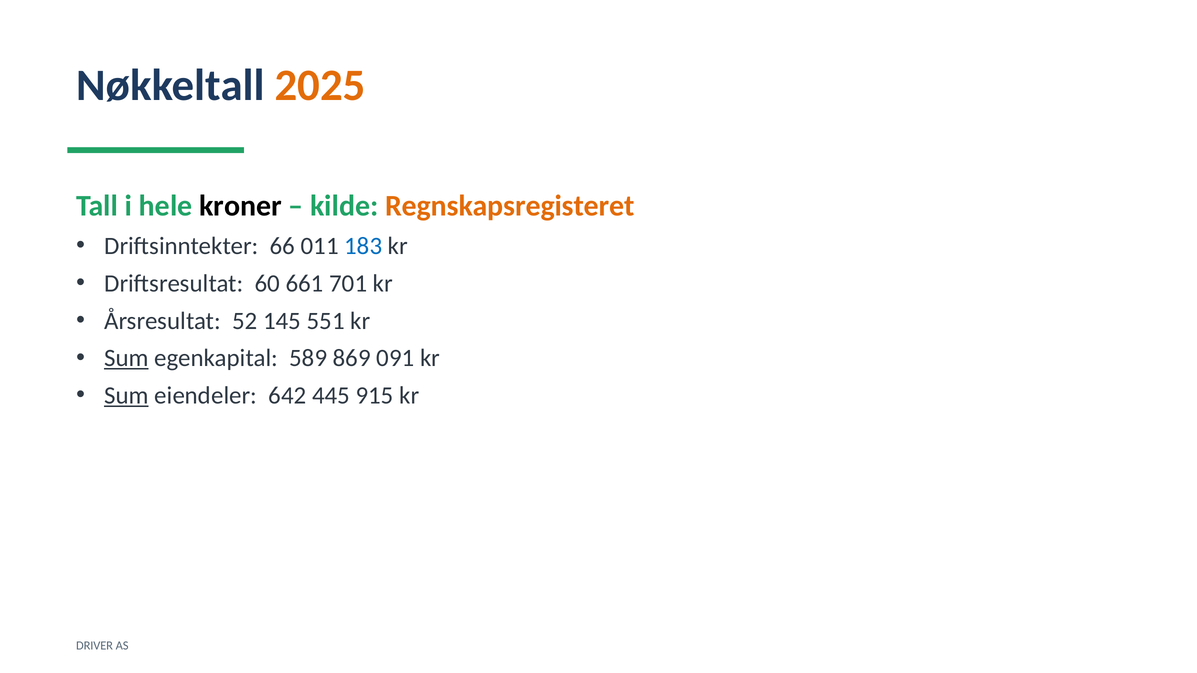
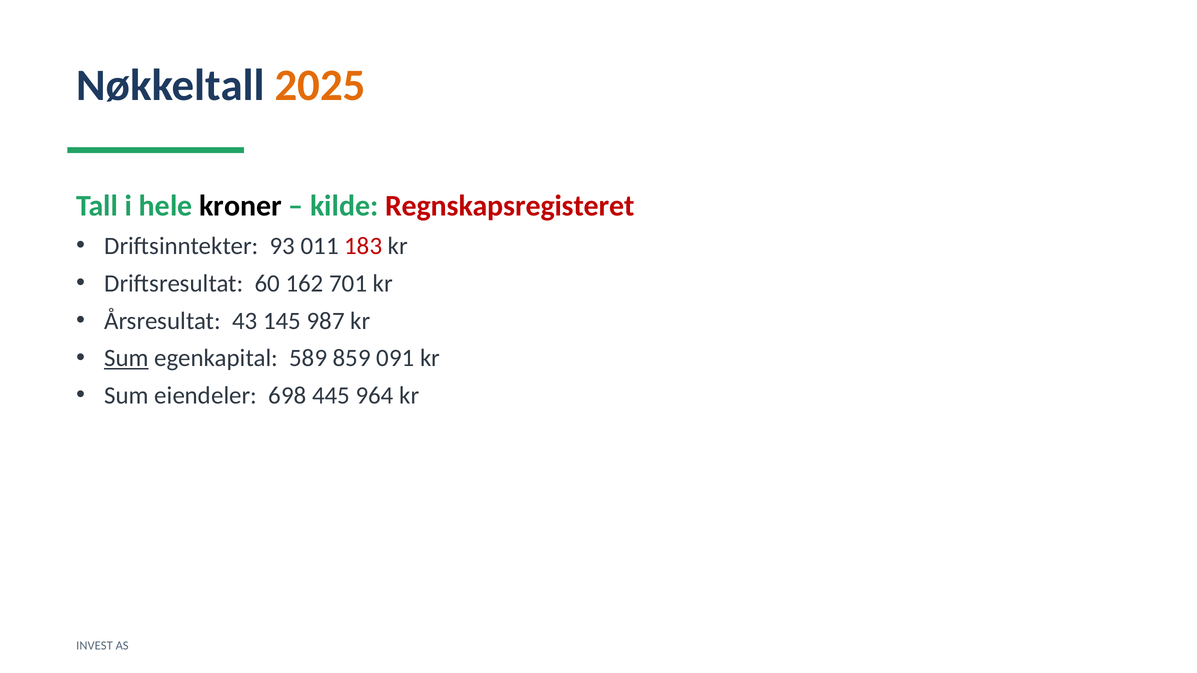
Regnskapsregisteret colour: orange -> red (510, 206)
66: 66 -> 93 (282, 246)
183 colour: blue -> red (363, 246)
661: 661 -> 162 (305, 284)
52: 52 -> 43 (245, 321)
551: 551 -> 987 (326, 321)
869: 869 -> 859 (352, 358)
Sum underline: present -> none (126, 396)
642: 642 -> 698 (287, 396)
915: 915 -> 964 (375, 396)
DRIVER: DRIVER -> INVEST (94, 646)
